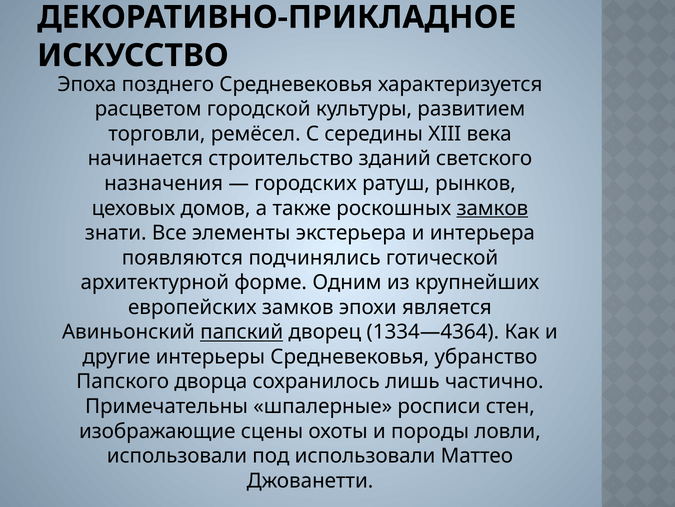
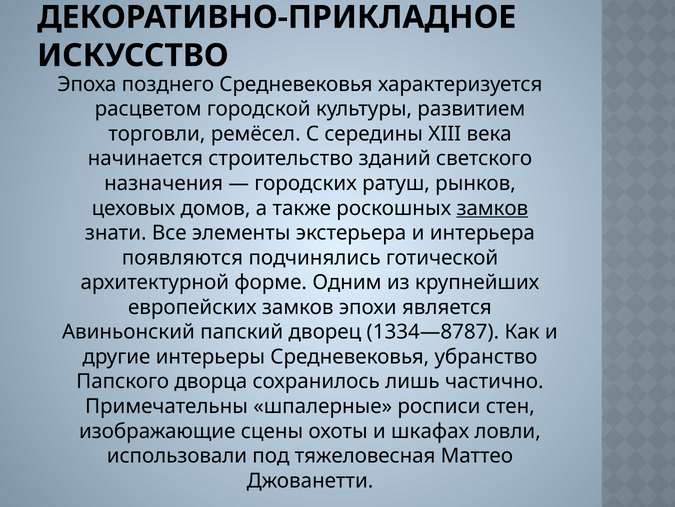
папский underline: present -> none (242, 332)
1334—4364: 1334—4364 -> 1334—8787 (433, 332)
породы: породы -> шкафах (430, 431)
под использовали: использовали -> тяжеловесная (365, 455)
